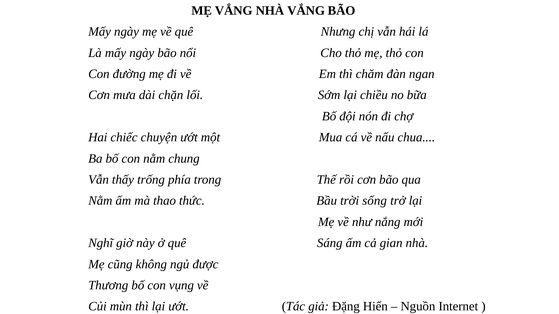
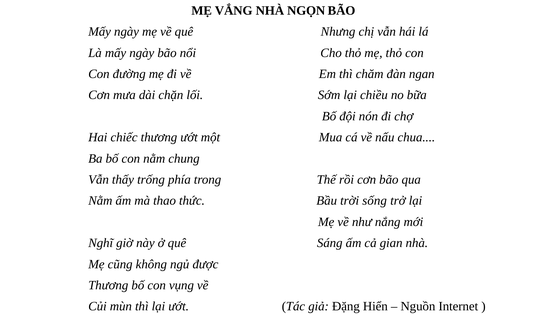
NHÀ VẮNG: VẮNG -> NGỌN (306, 11)
chiếc chuyện: chuyện -> thương (159, 138)
